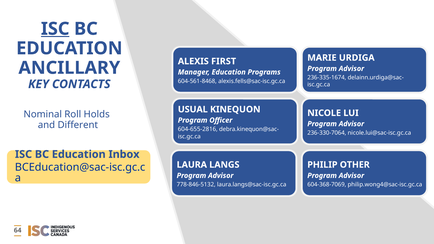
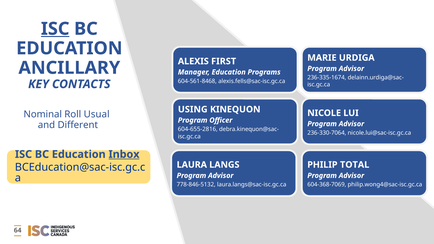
USUAL: USUAL -> USING (193, 109)
Holds: Holds -> Usual (97, 114)
Inbox underline: none -> present (124, 154)
OTHER: OTHER -> TOTAL (355, 165)
